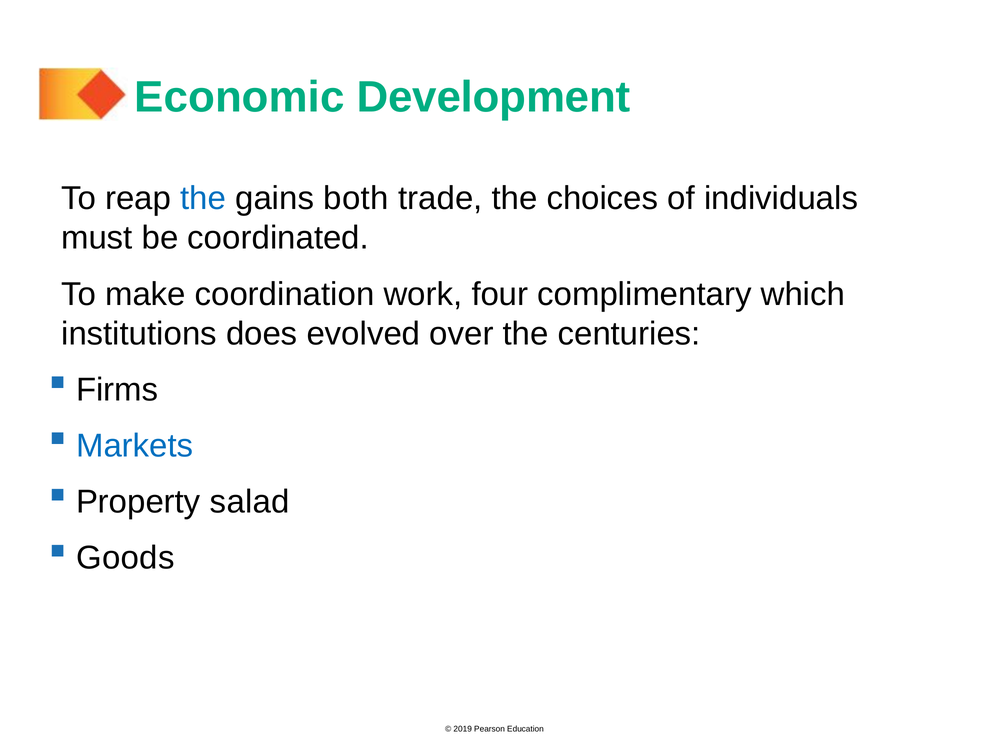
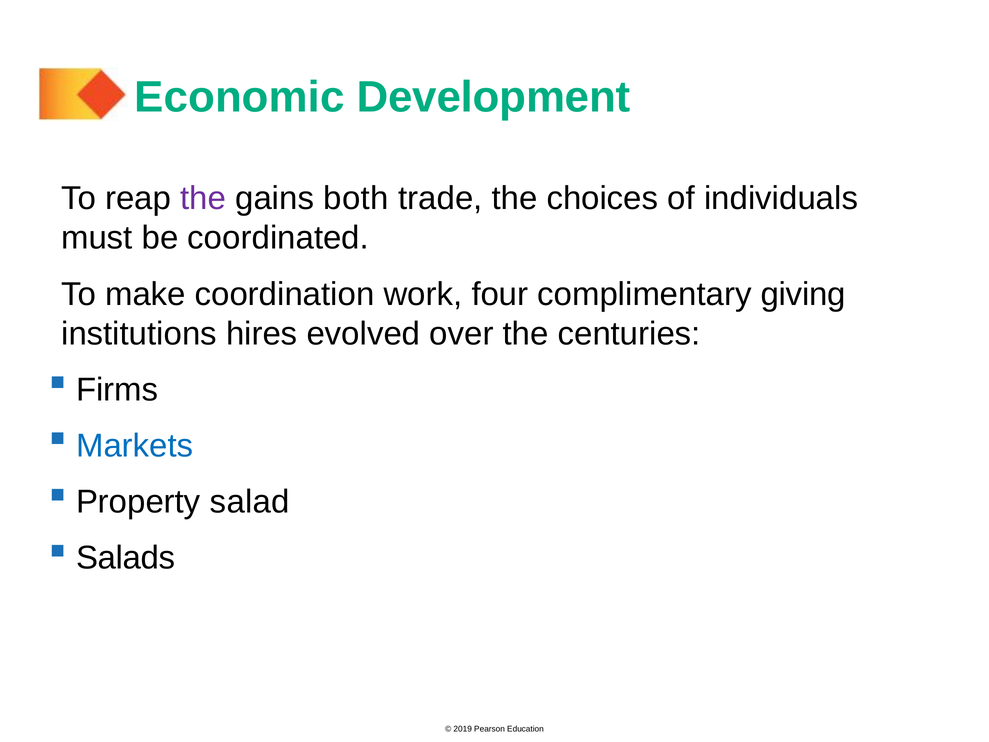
the colour: blue -> purple (203, 198)
which: which -> giving (803, 294)
does: does -> hires (262, 334)
Goods: Goods -> Salads (126, 558)
